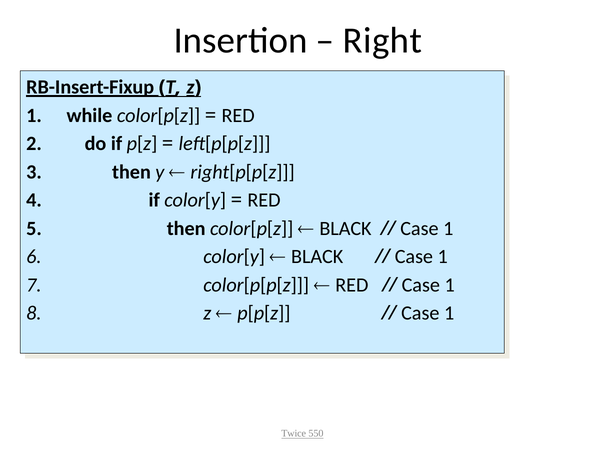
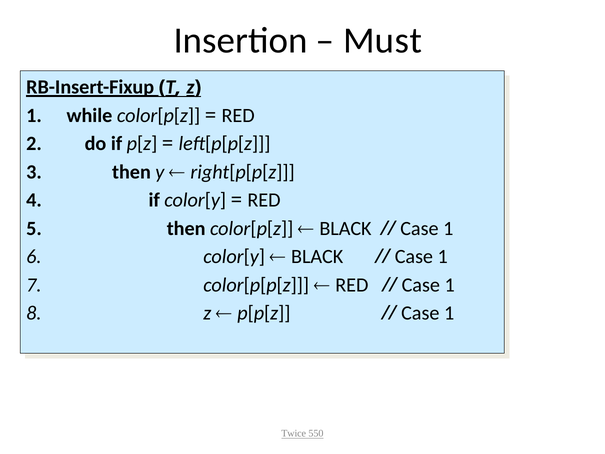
Right: Right -> Must (382, 40)
